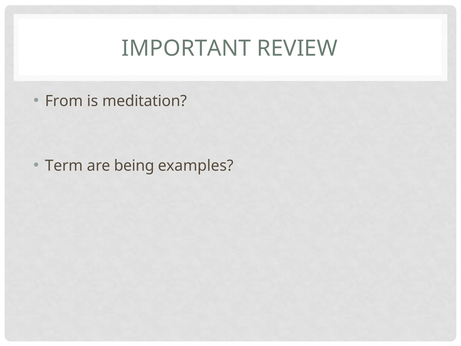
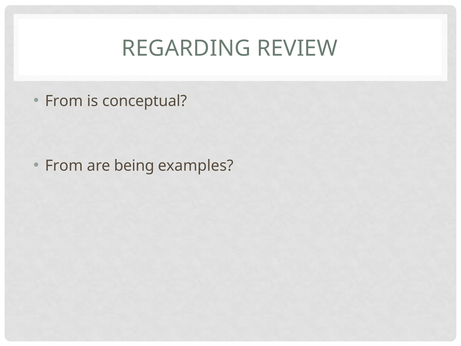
IMPORTANT: IMPORTANT -> REGARDING (186, 48)
meditation: meditation -> conceptual (145, 101)
Term: Term -> From (64, 165)
